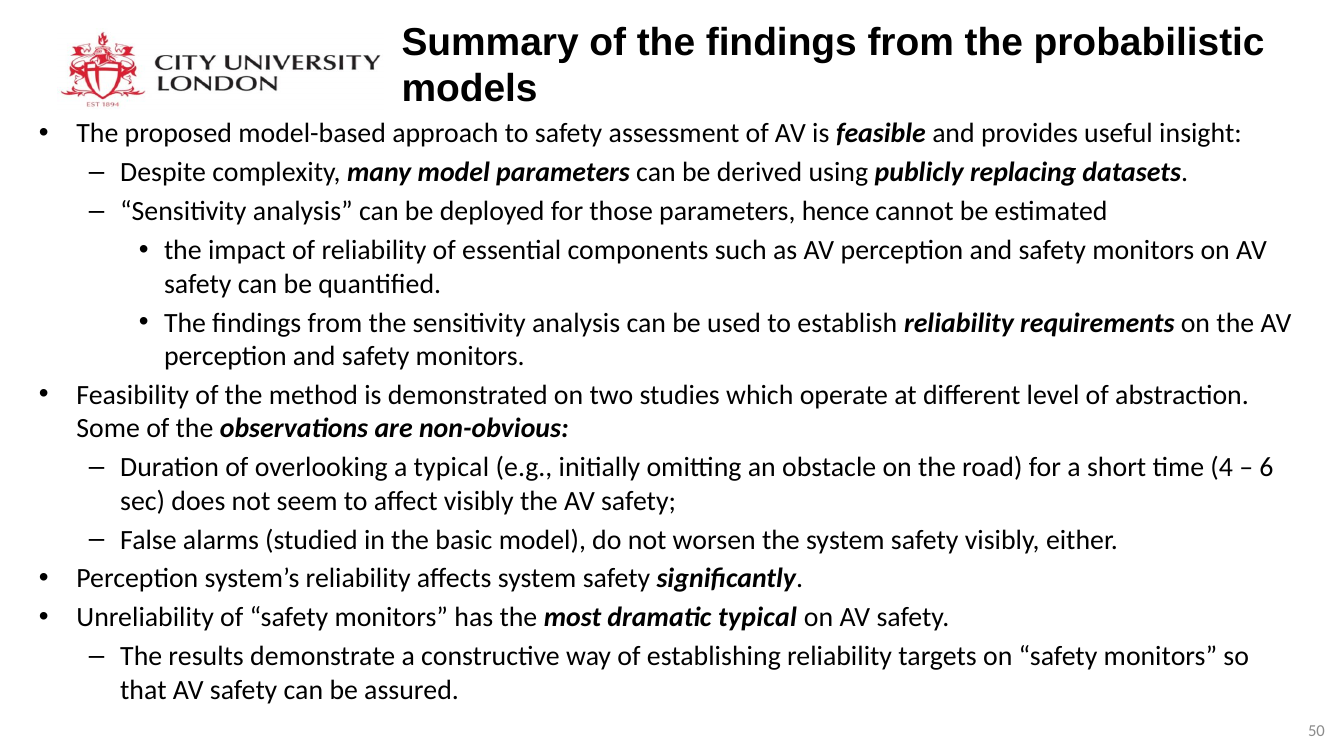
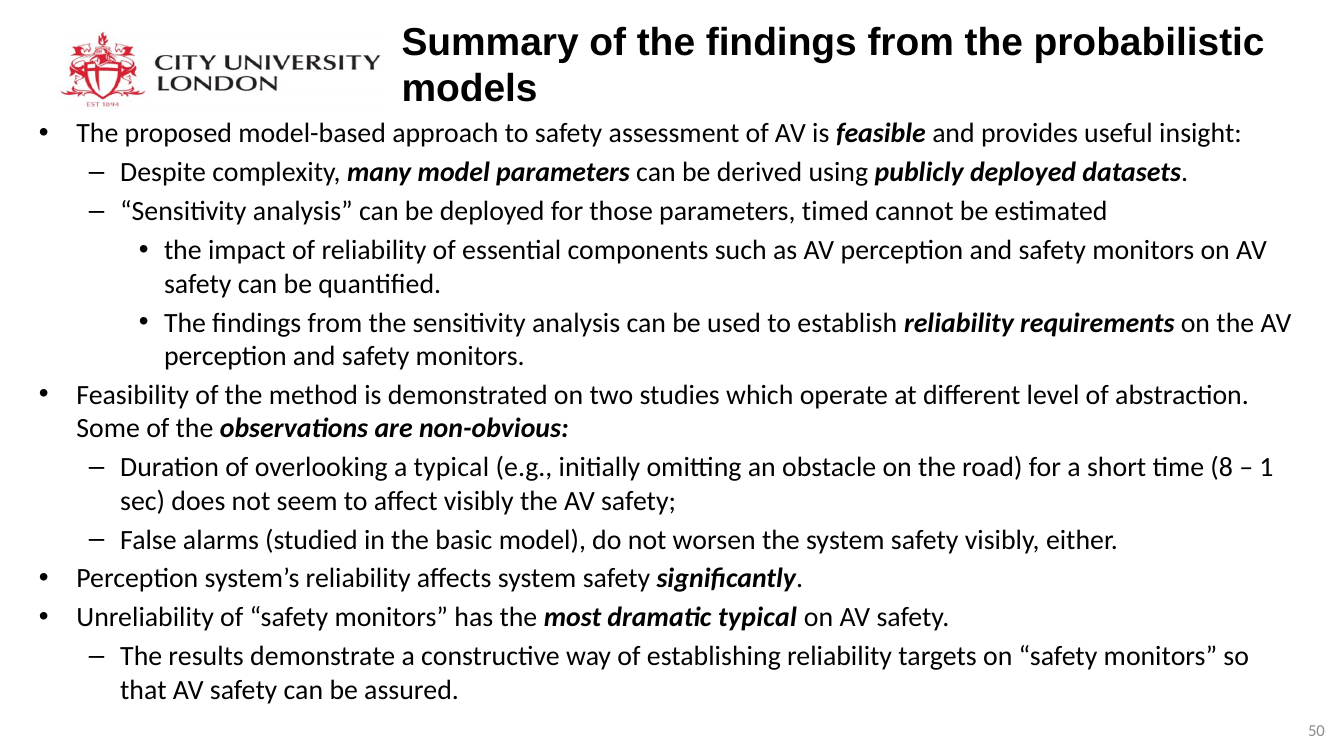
publicly replacing: replacing -> deployed (1023, 173)
hence: hence -> timed (835, 212)
4: 4 -> 8 (1222, 467)
6: 6 -> 1 (1266, 467)
